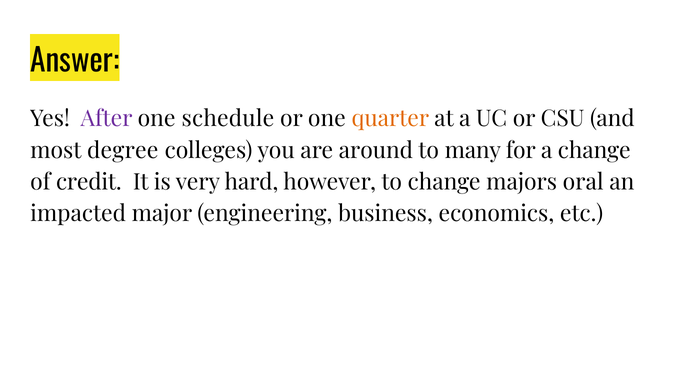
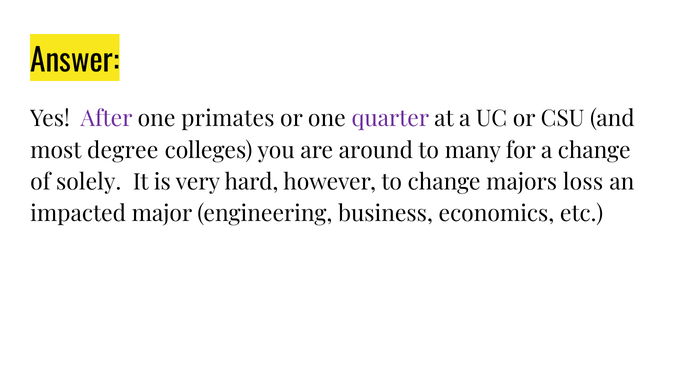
schedule: schedule -> primates (228, 119)
quarter colour: orange -> purple (390, 119)
credit: credit -> solely (89, 182)
oral: oral -> loss (583, 182)
